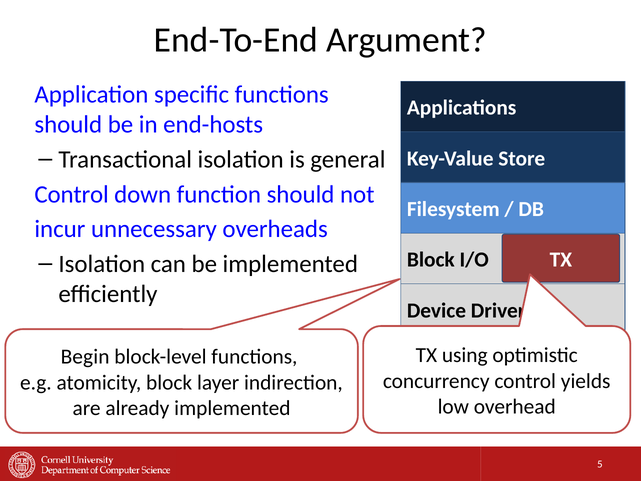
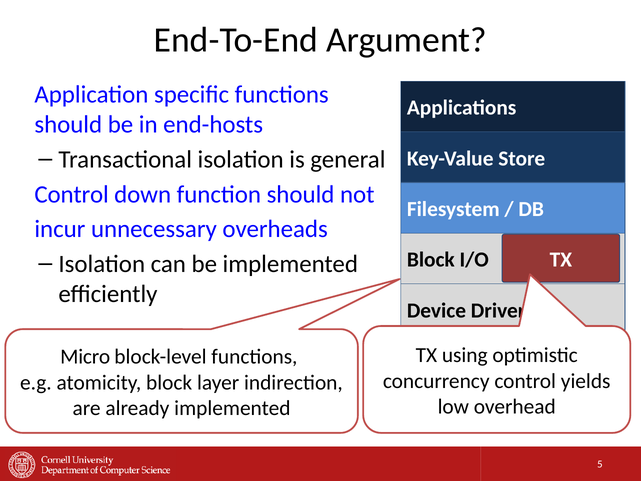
Begin: Begin -> Micro (85, 357)
